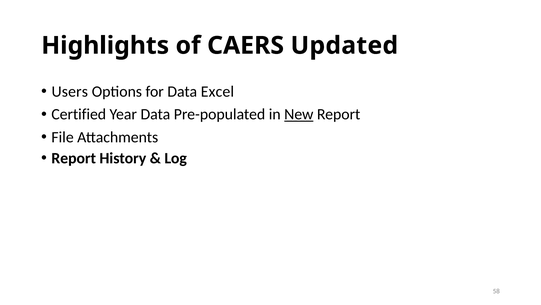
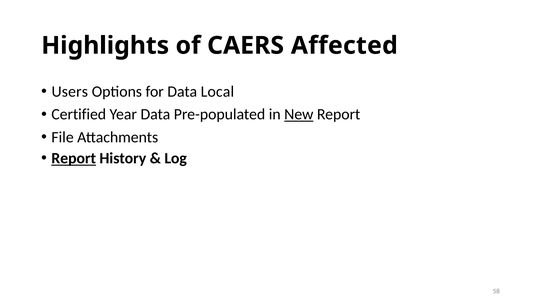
Updated: Updated -> Affected (344, 45)
Excel: Excel -> Local (217, 91)
Report underline: none -> present (74, 158)
